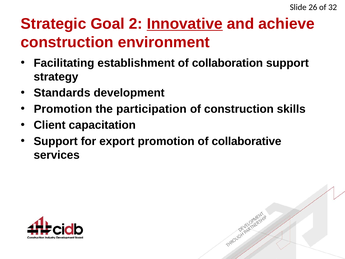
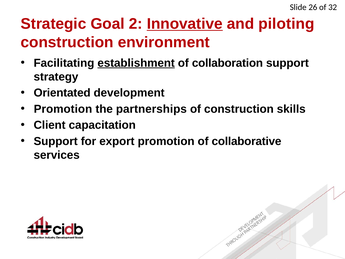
achieve: achieve -> piloting (286, 24)
establishment underline: none -> present (136, 63)
Standards: Standards -> Orientated (62, 93)
participation: participation -> partnerships (151, 109)
